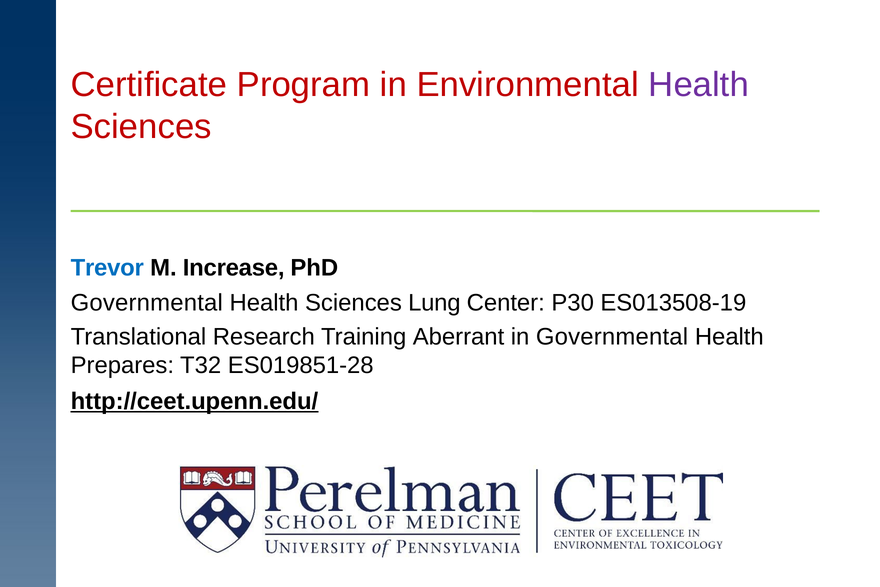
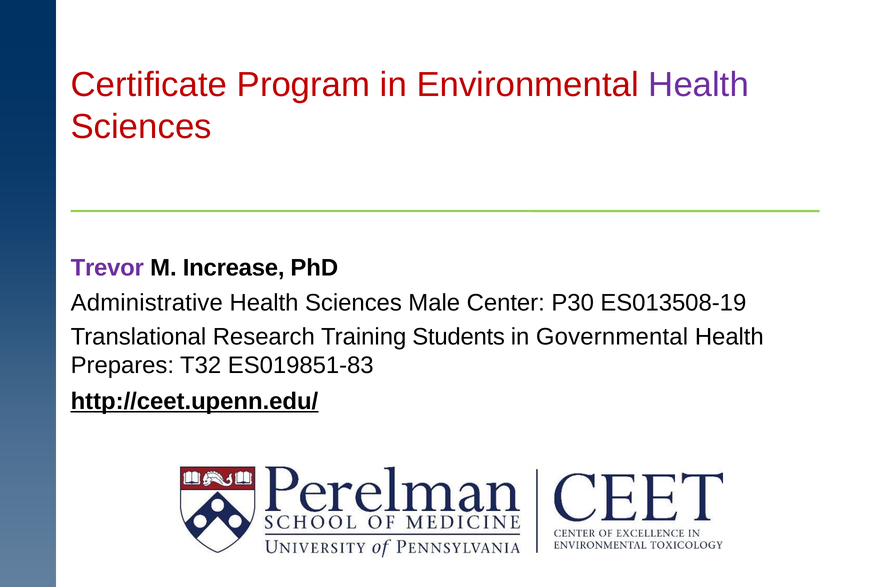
Trevor colour: blue -> purple (107, 268)
Governmental: Governmental -> Administrative (147, 303)
Lung: Lung -> Male (434, 303)
Aberrant: Aberrant -> Students (459, 337)
ES019851-28: ES019851-28 -> ES019851-83 (301, 365)
